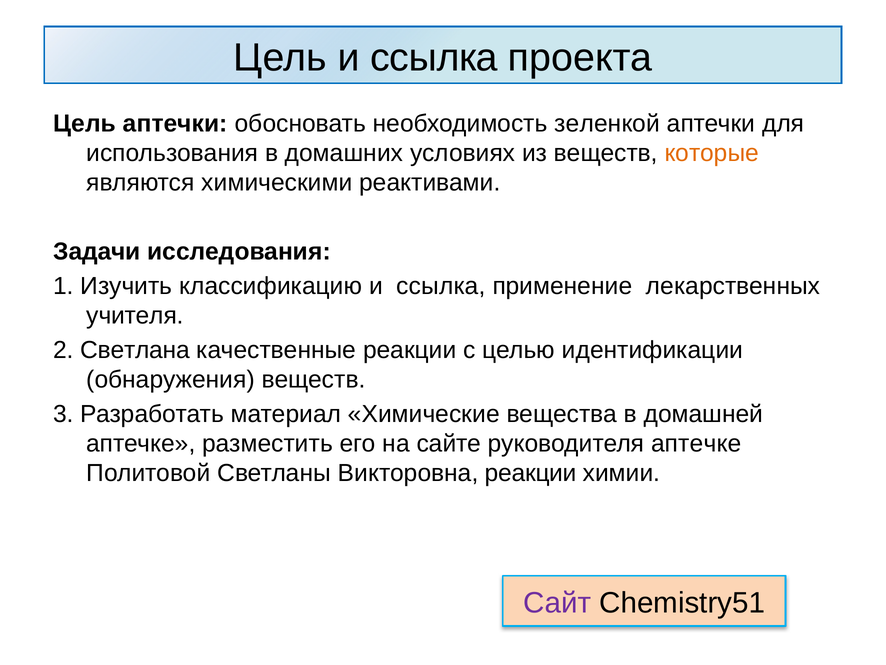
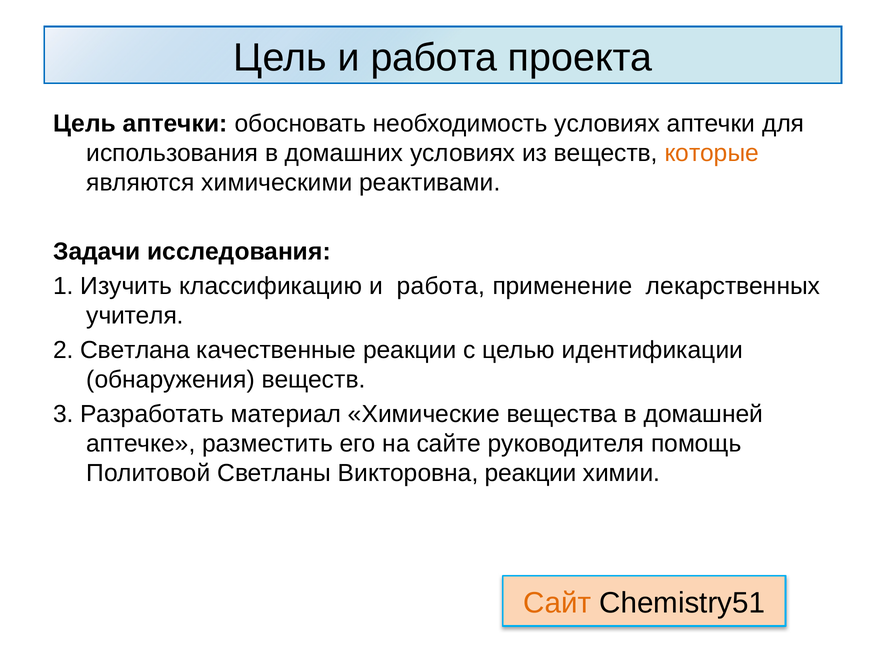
Цель и ссылка: ссылка -> работа (434, 58)
необходимость зеленкой: зеленкой -> условиях (607, 123)
классификацию и ссылка: ссылка -> работа (441, 286)
руководителя аптечке: аптечке -> помощь (696, 443)
Сайт colour: purple -> orange (557, 602)
